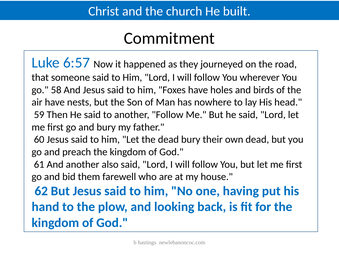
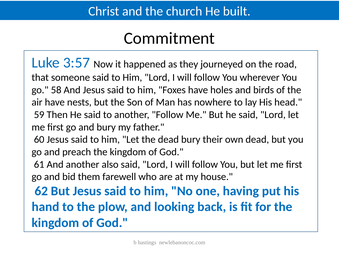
6:57: 6:57 -> 3:57 (77, 63)
